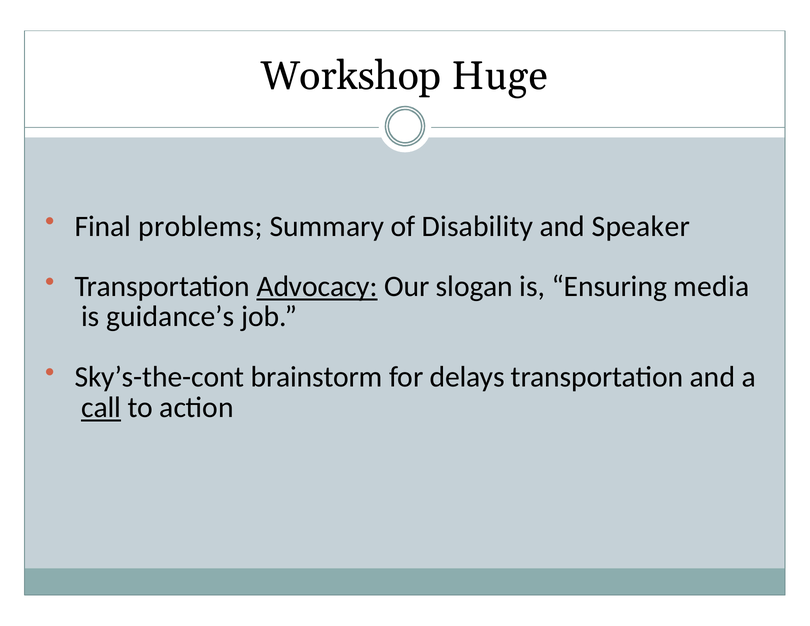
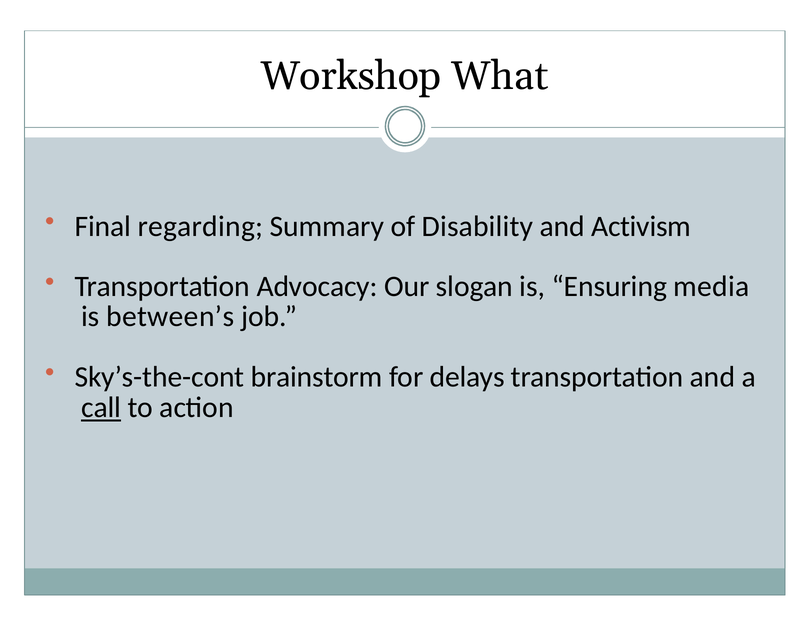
Huge: Huge -> What (500, 76)
problems: problems -> regarding (200, 226)
Speaker: Speaker -> Activism (641, 226)
Advocacy underline: present -> none (317, 287)
guidance’s: guidance’s -> between’s (170, 316)
